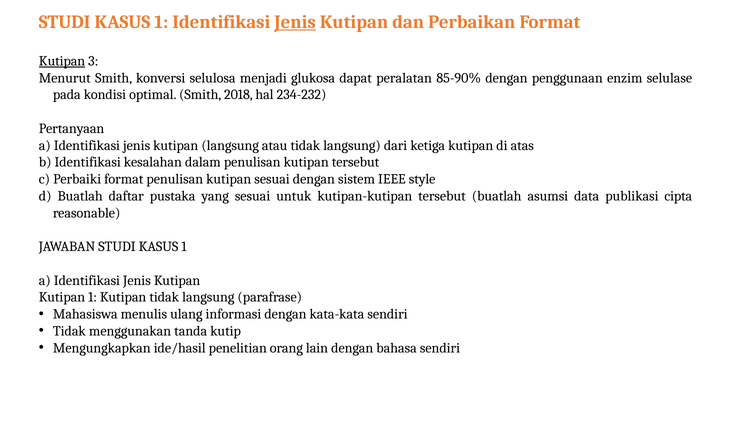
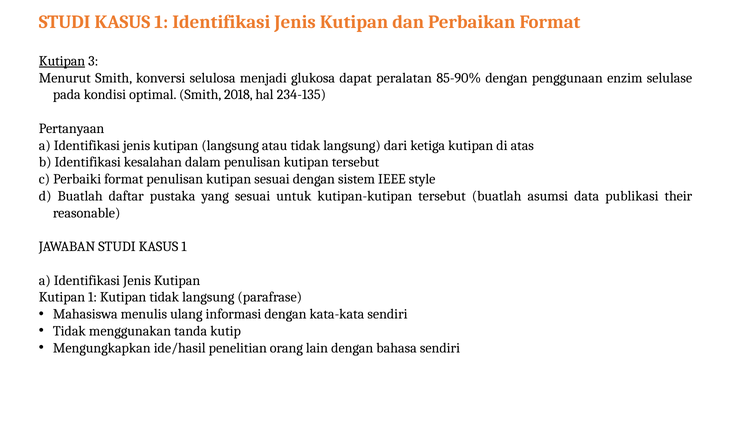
Jenis underline: present -> none (295, 22)
234-232: 234-232 -> 234-135 (301, 95)
cipta: cipta -> their (678, 196)
